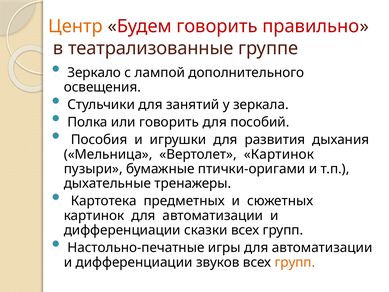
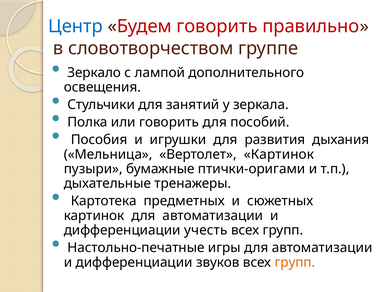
Центр colour: orange -> blue (76, 26)
театрализованные: театрализованные -> словотворчеством (151, 48)
сказки: сказки -> учесть (206, 230)
